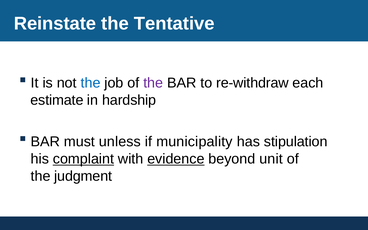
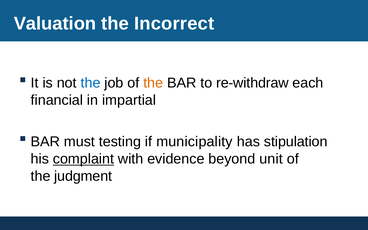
Reinstate: Reinstate -> Valuation (55, 24)
Tentative: Tentative -> Incorrect (174, 24)
the colour: purple -> orange (153, 83)
estimate: estimate -> financial (57, 100)
hardship: hardship -> impartial (129, 100)
unless: unless -> testing (120, 142)
evidence underline: present -> none (176, 159)
